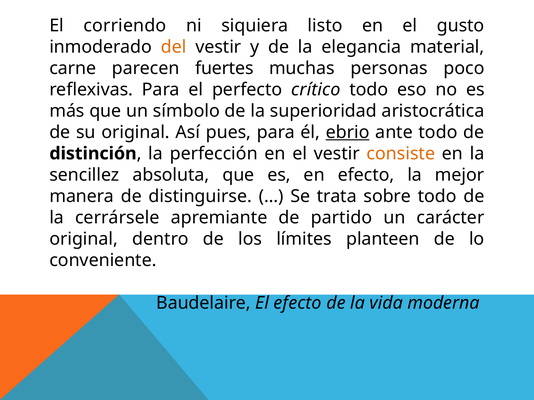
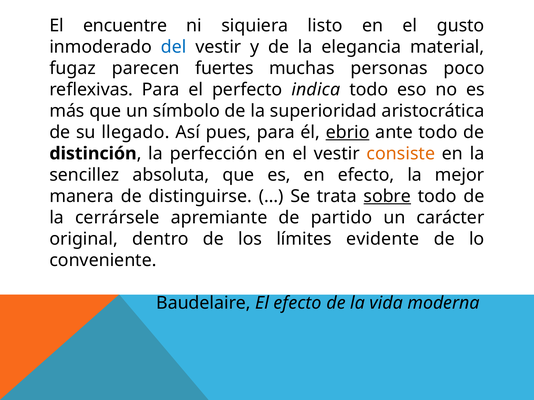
corriendo: corriendo -> encuentre (125, 26)
del colour: orange -> blue (174, 47)
carne: carne -> fugaz (73, 68)
crítico: crítico -> indica (316, 90)
su original: original -> llegado (135, 132)
sobre underline: none -> present (387, 196)
planteen: planteen -> evidente (383, 239)
